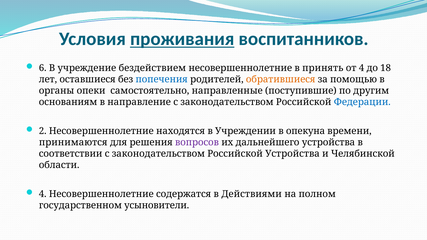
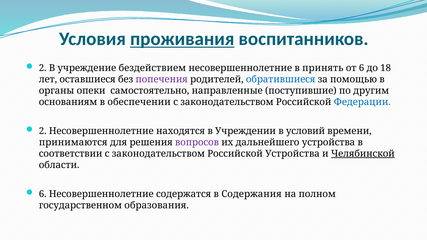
6: 6 -> 2 (43, 68)
от 4: 4 -> 6 (361, 68)
попечения colour: blue -> purple (162, 79)
обратившиеся colour: orange -> blue (281, 79)
направление: направление -> обеспечении (139, 102)
опекуна: опекуна -> условий (306, 131)
Челябинской underline: none -> present (363, 154)
4: 4 -> 6 (43, 194)
Действиями: Действиями -> Содержания (252, 194)
усыновители: усыновители -> образования (157, 206)
